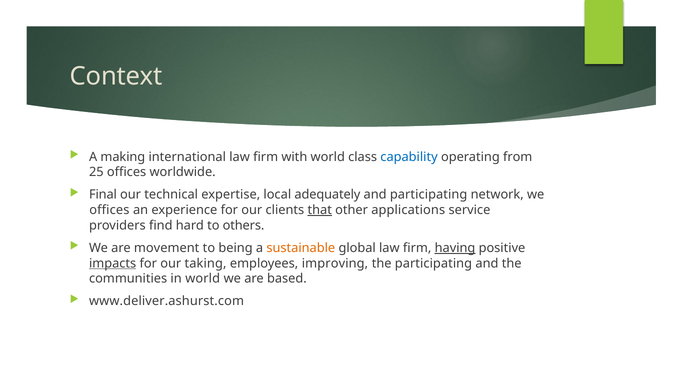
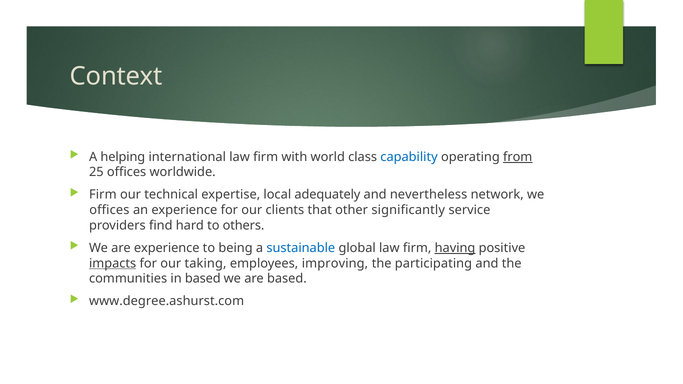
making: making -> helping (123, 157)
from underline: none -> present (518, 157)
Final: Final -> Firm (103, 195)
and participating: participating -> nevertheless (429, 195)
that underline: present -> none (320, 210)
applications: applications -> significantly (408, 210)
are movement: movement -> experience (167, 248)
sustainable colour: orange -> blue (301, 248)
in world: world -> based (203, 279)
www.deliver.ashurst.com: www.deliver.ashurst.com -> www.degree.ashurst.com (167, 301)
